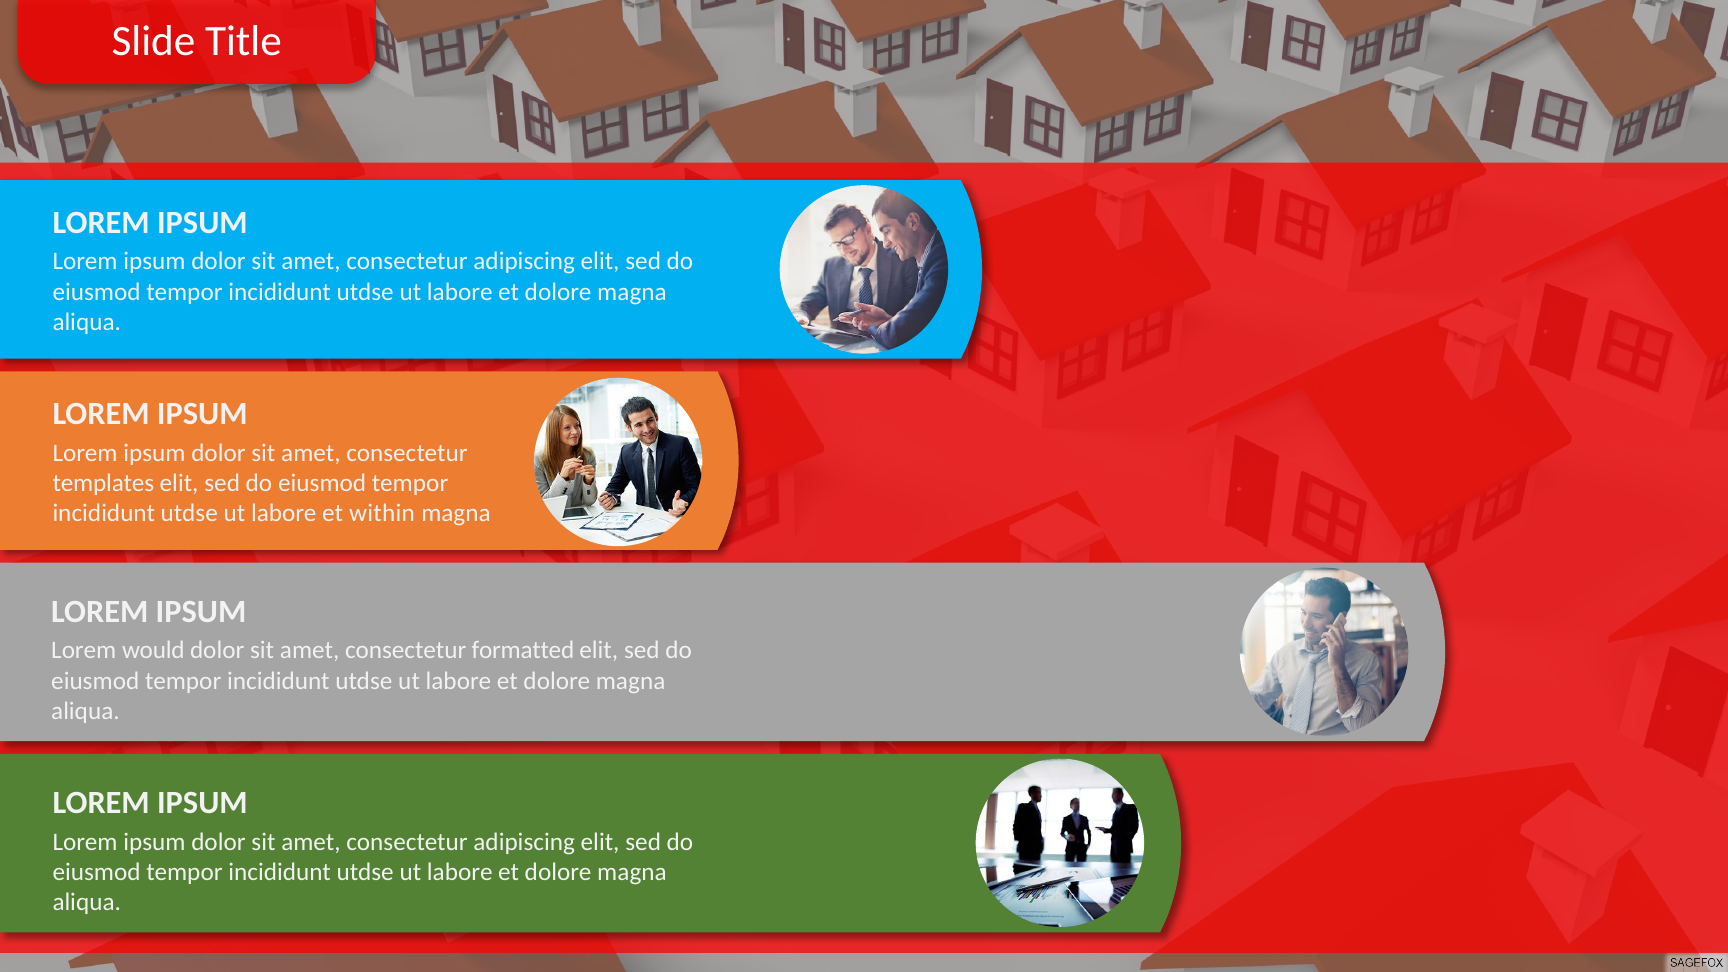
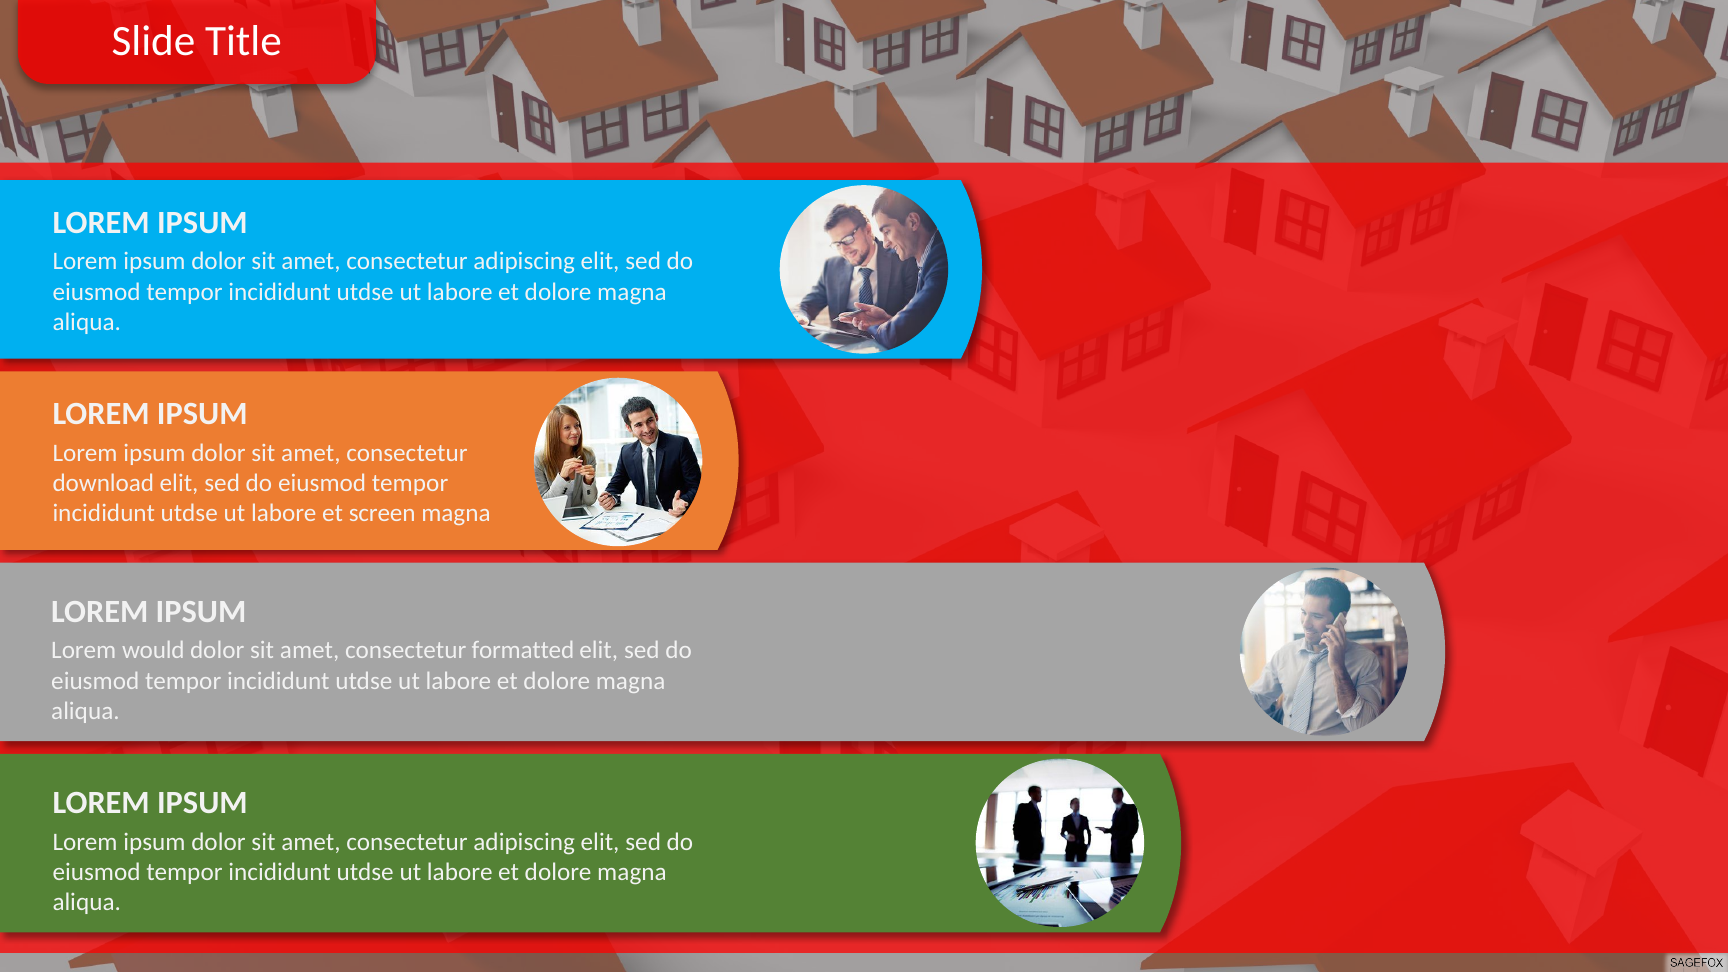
templates: templates -> download (103, 483)
within: within -> screen (382, 513)
